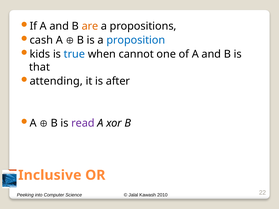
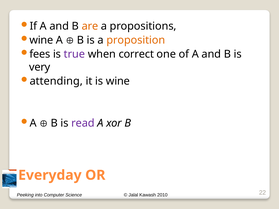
cash: cash -> wine (41, 40)
proposition colour: blue -> orange (136, 40)
kids: kids -> fees (40, 54)
true colour: blue -> purple (74, 54)
cannot: cannot -> correct (136, 54)
that: that -> very (40, 67)
is after: after -> wine (118, 81)
Inclusive: Inclusive -> Everyday (50, 175)
